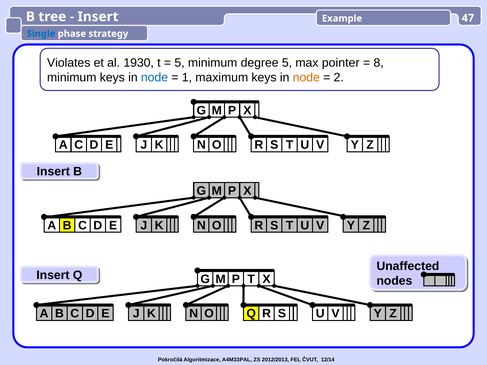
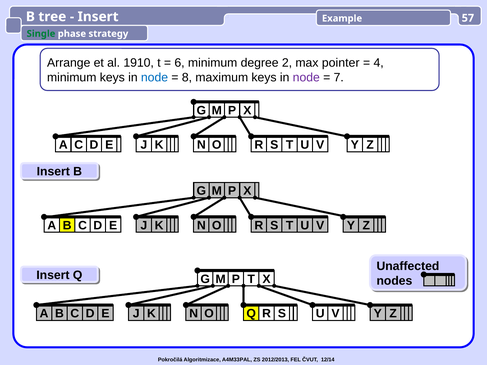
47: 47 -> 57 (468, 18)
Single colour: blue -> green (41, 34)
Violates: Violates -> Arrange (69, 63)
1930: 1930 -> 1910 (139, 63)
5: 5 -> 6 (180, 63)
degree 5: 5 -> 2 (287, 63)
8: 8 -> 4 (379, 63)
1: 1 -> 8 (187, 78)
node colour: orange -> purple (306, 78)
2: 2 -> 7 (339, 78)
